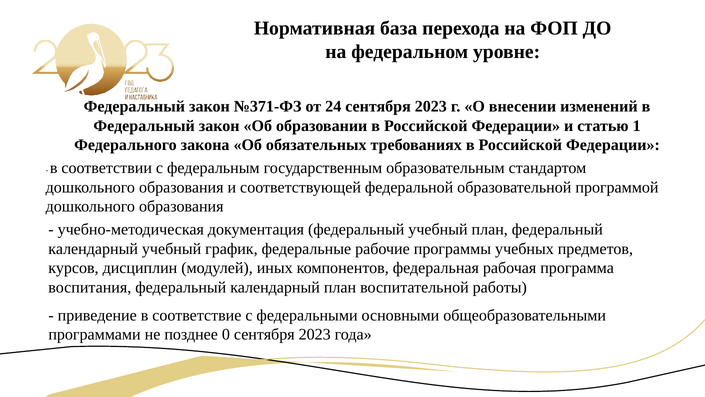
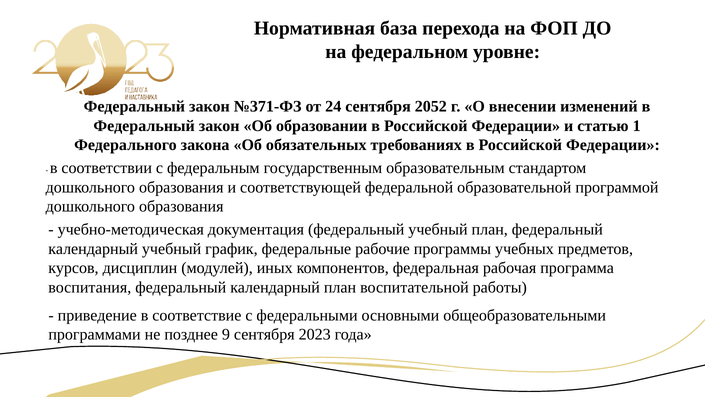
24 сентября 2023: 2023 -> 2052 (431, 106)
0: 0 -> 9 (226, 334)
